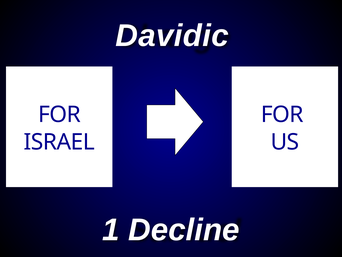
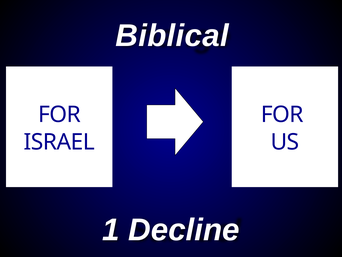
Davidic: Davidic -> Biblical (172, 36)
